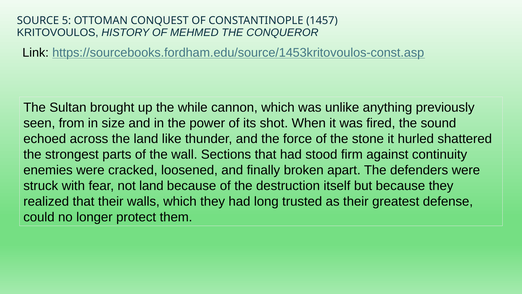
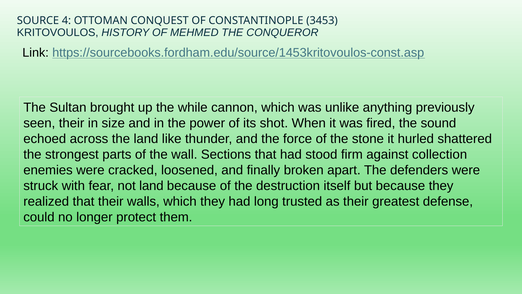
5: 5 -> 4 (66, 21)
1457: 1457 -> 3453 (322, 21)
seen from: from -> their (72, 123)
continuity: continuity -> collection (440, 154)
